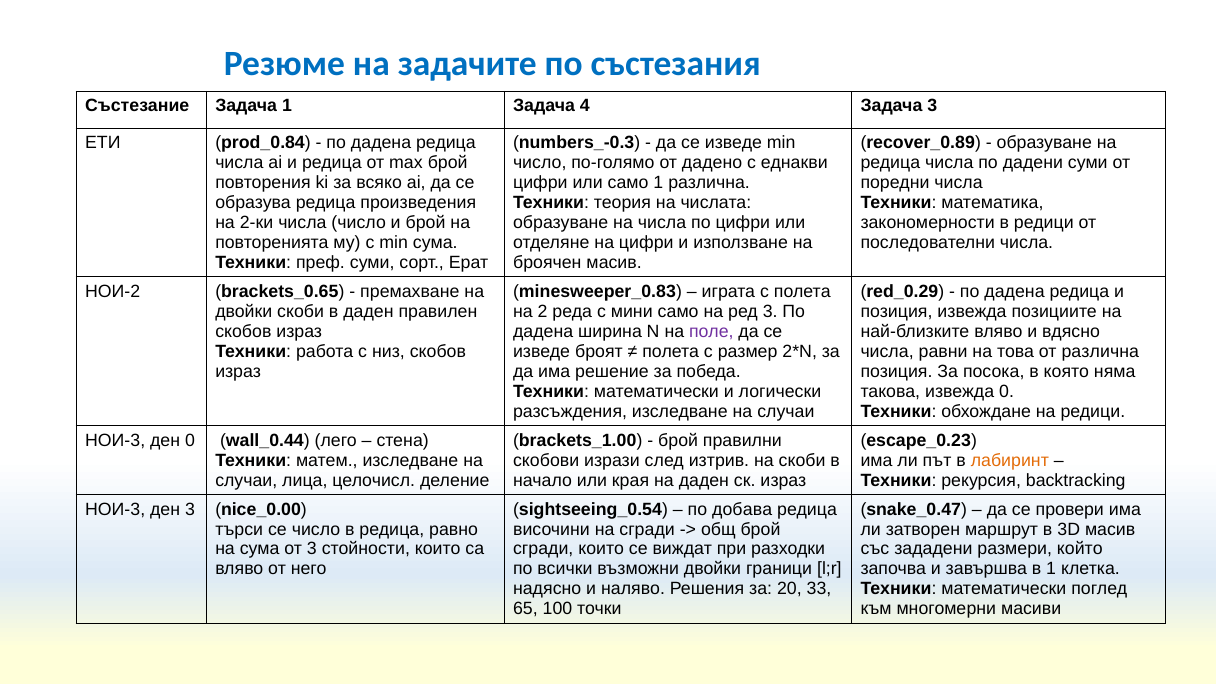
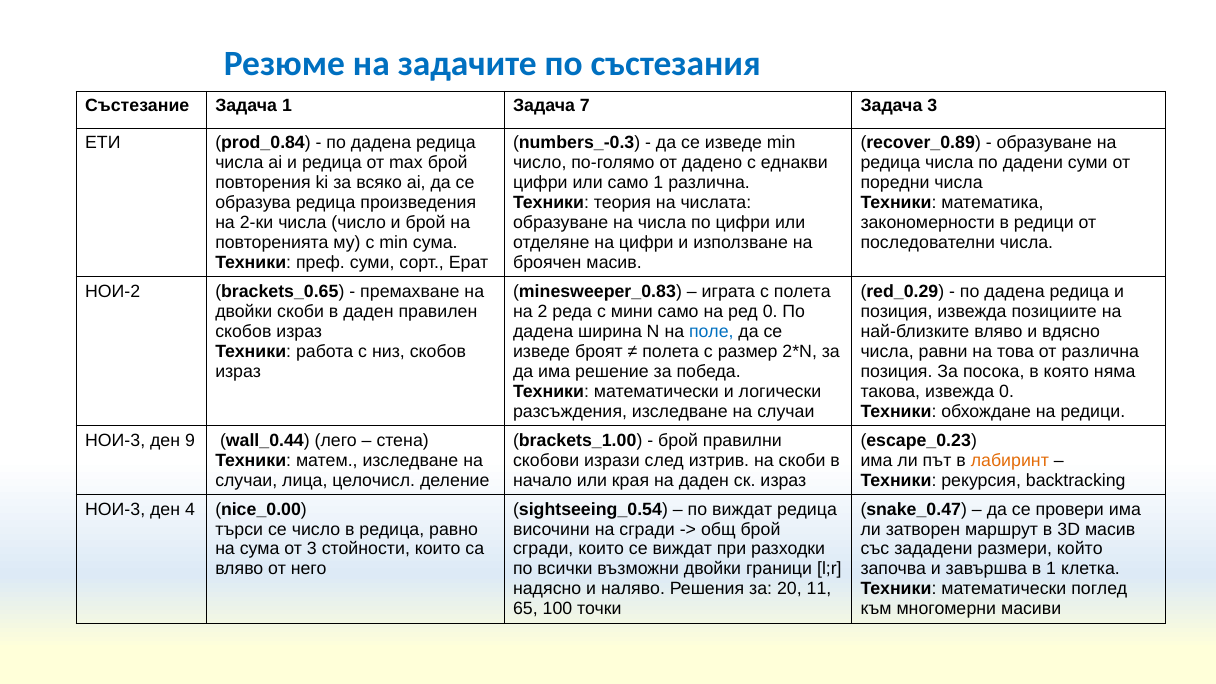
4: 4 -> 7 (585, 106)
ред 3: 3 -> 0 (770, 312)
поле colour: purple -> blue (711, 332)
ден 0: 0 -> 9 (190, 440)
ден 3: 3 -> 4 (190, 509)
по добава: добава -> виждат (742, 509)
33: 33 -> 11 (819, 589)
